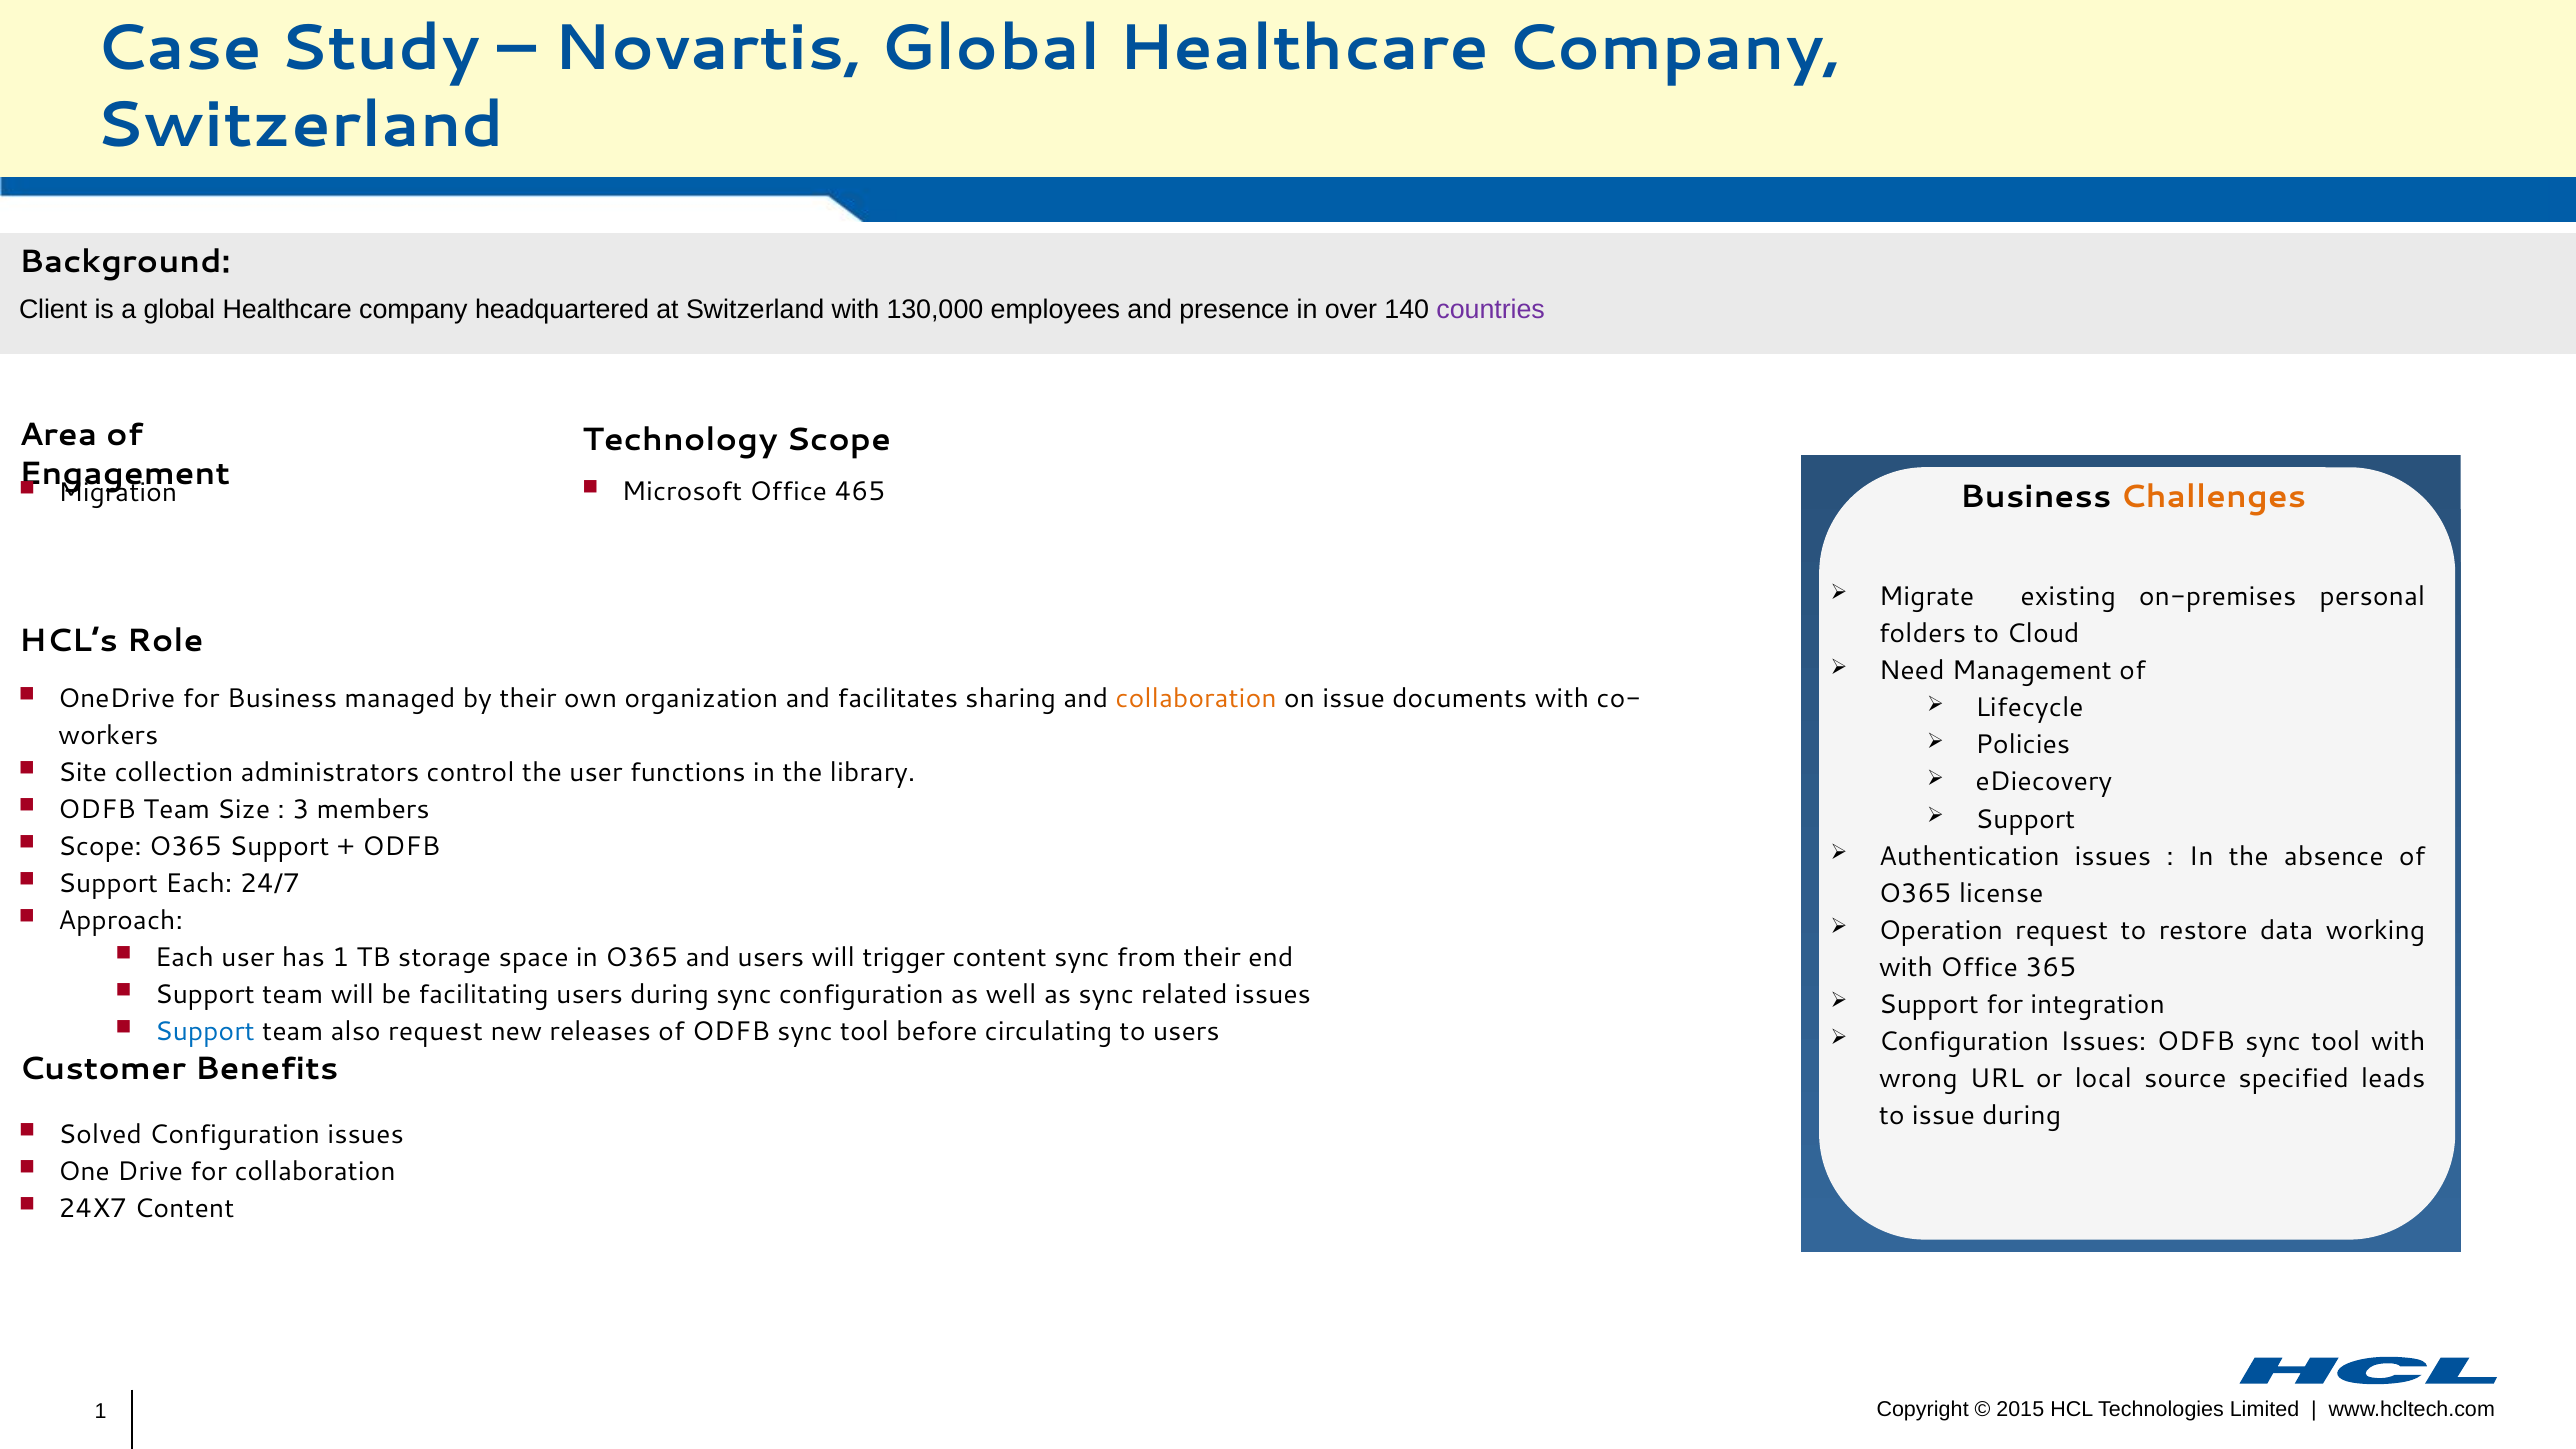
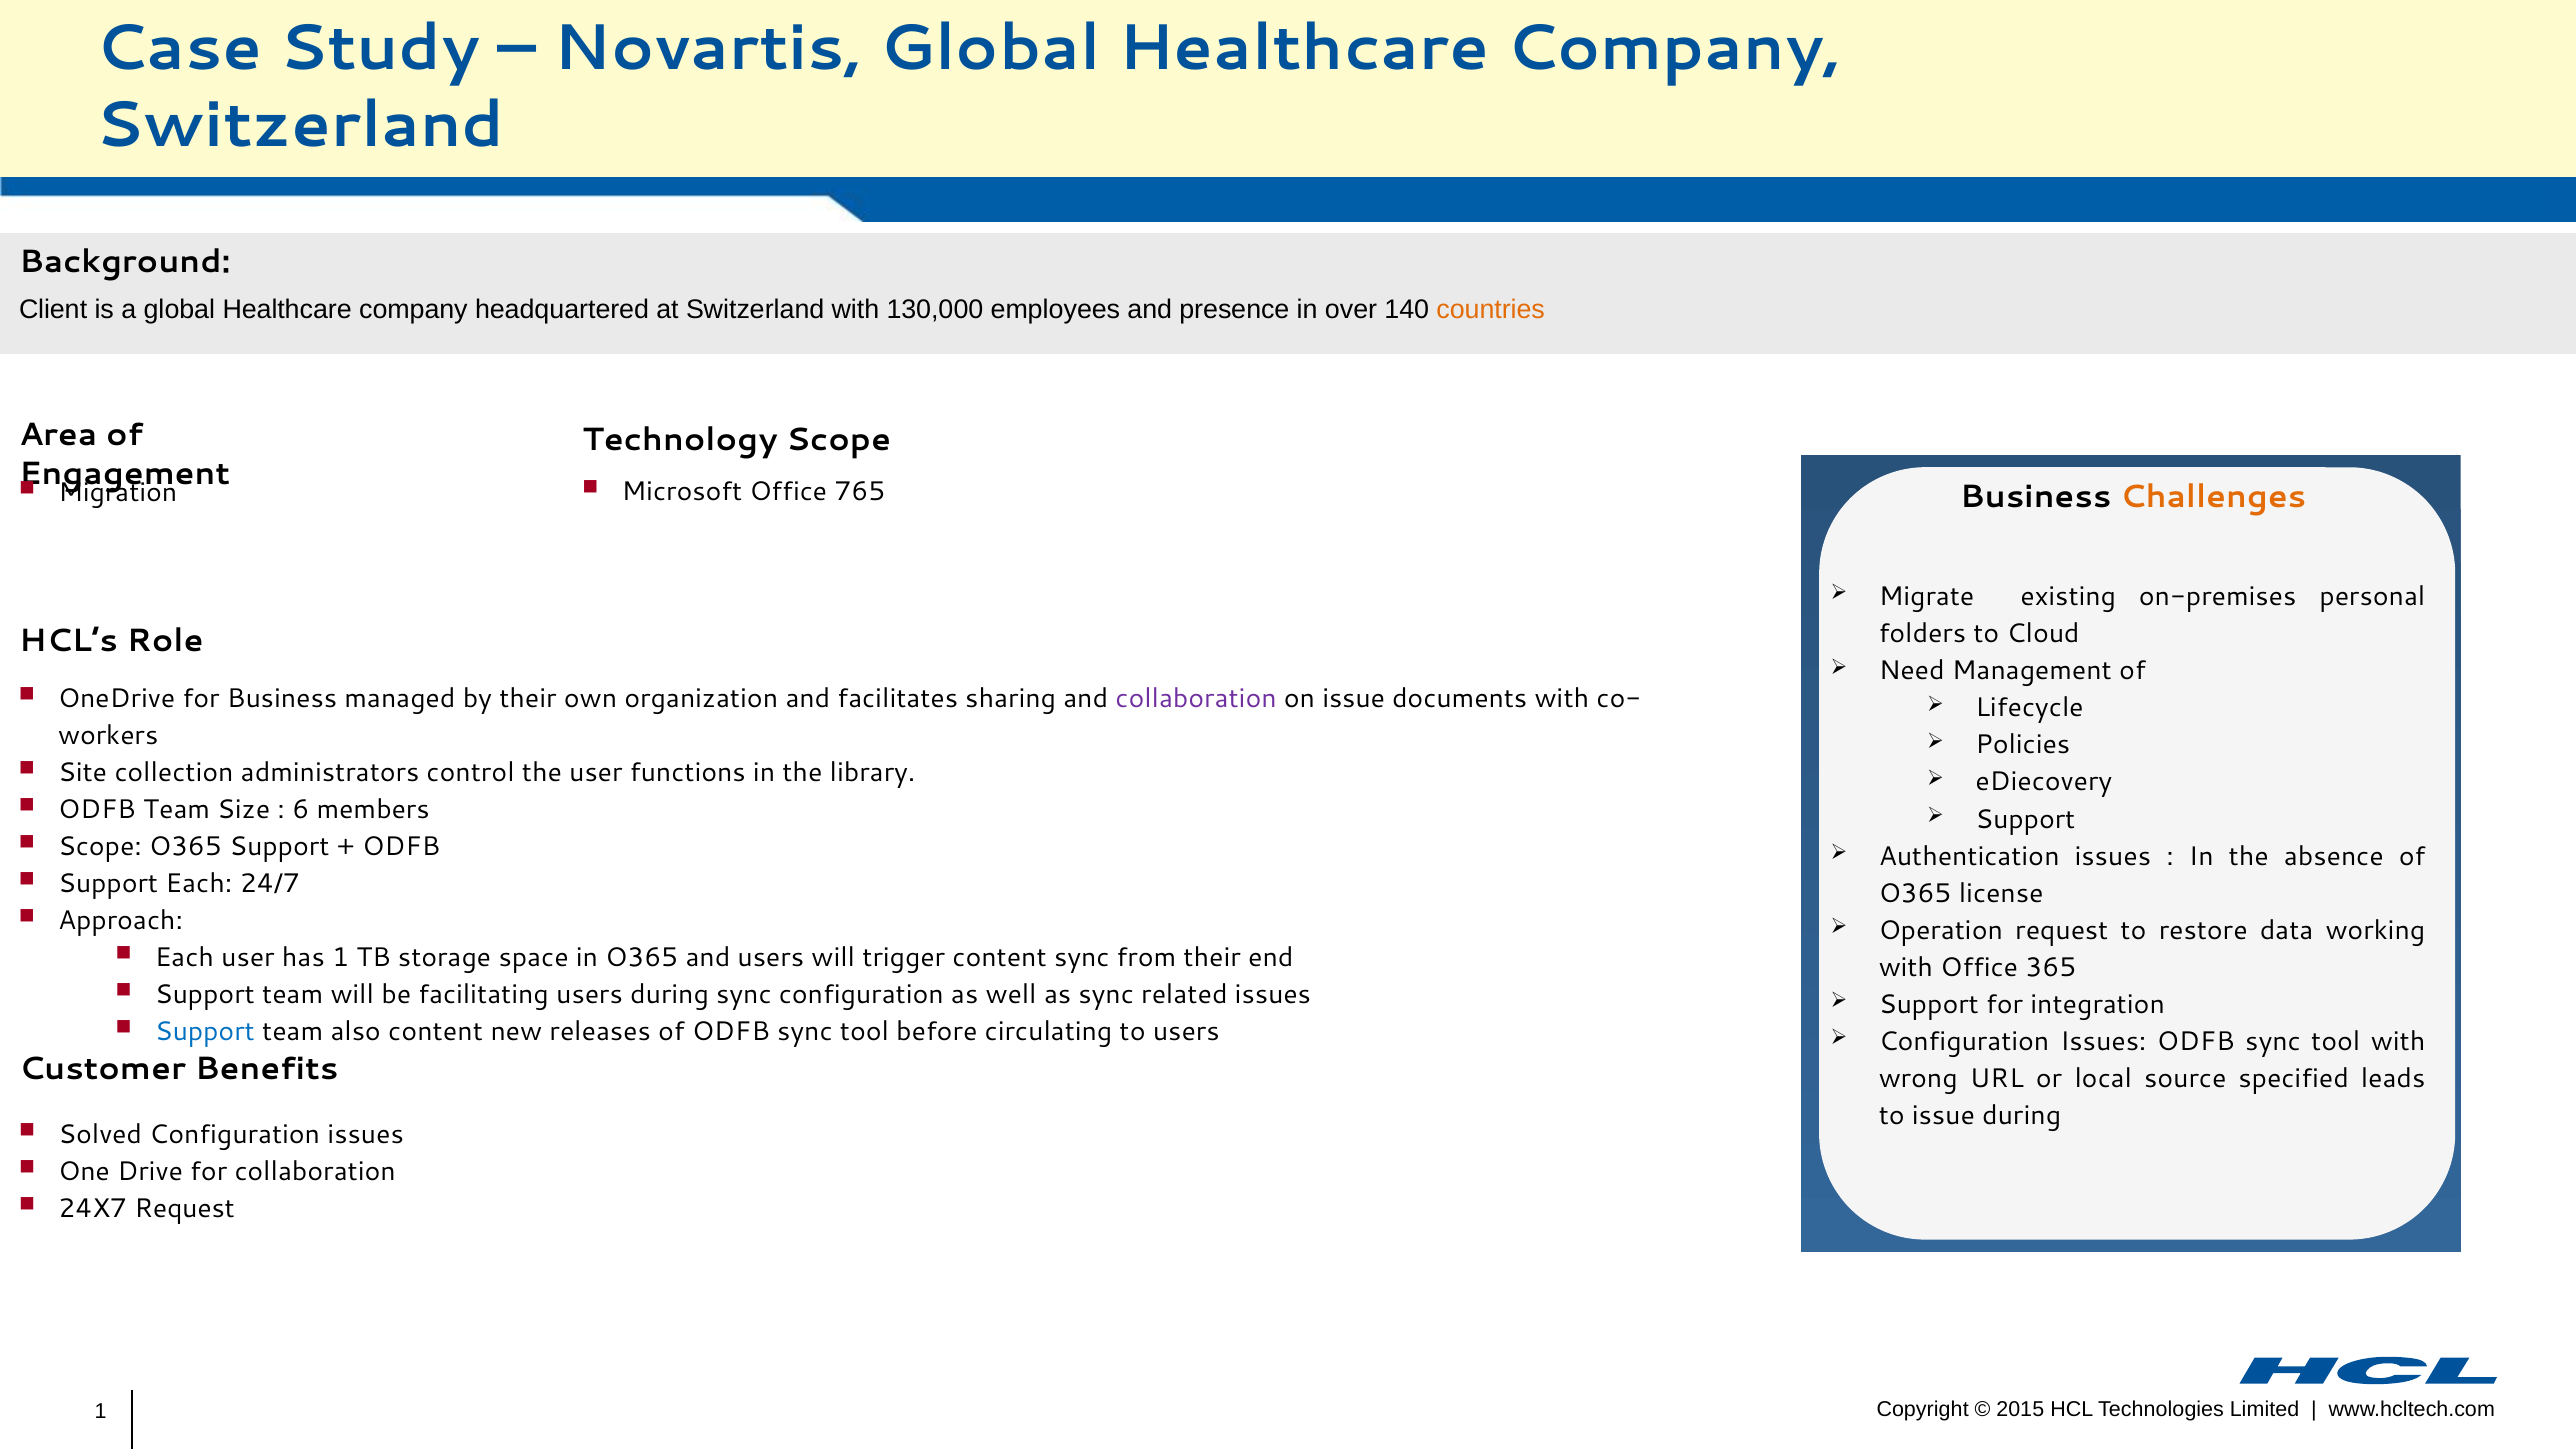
countries colour: purple -> orange (1491, 310)
465: 465 -> 765 (860, 491)
collaboration colour: orange -> purple (1196, 698)
3: 3 -> 6 (301, 809)
also request: request -> content (436, 1032)
24X7 Content: Content -> Request (185, 1209)
